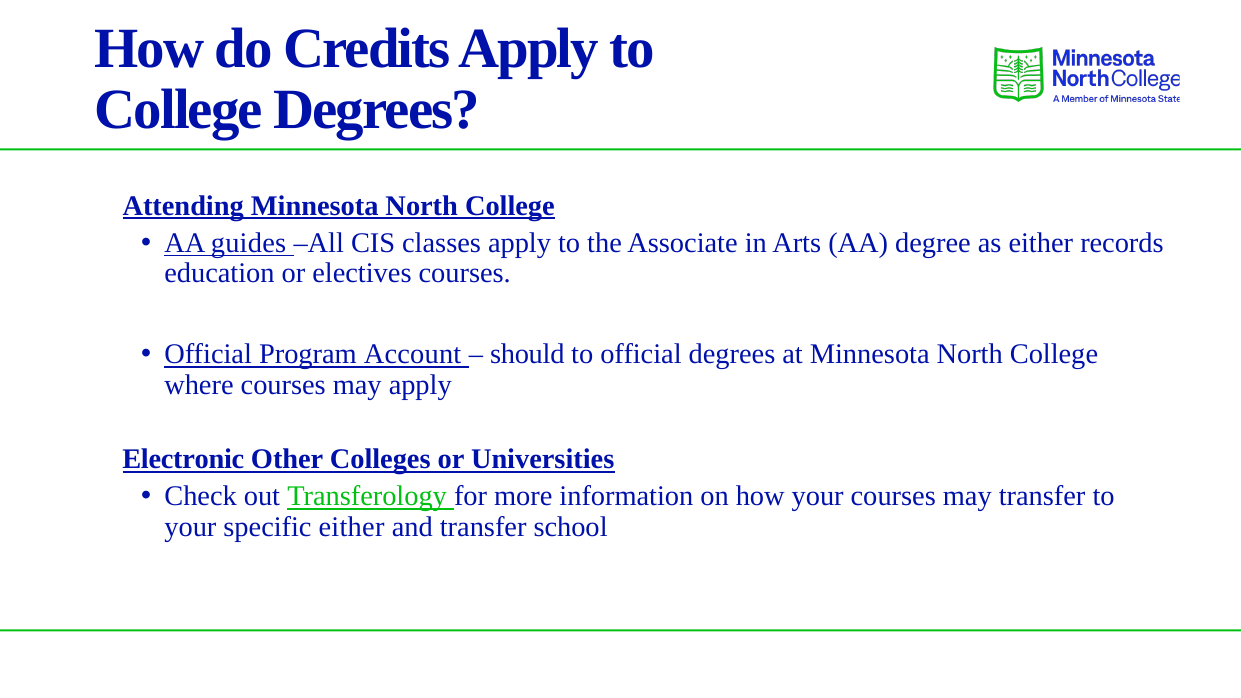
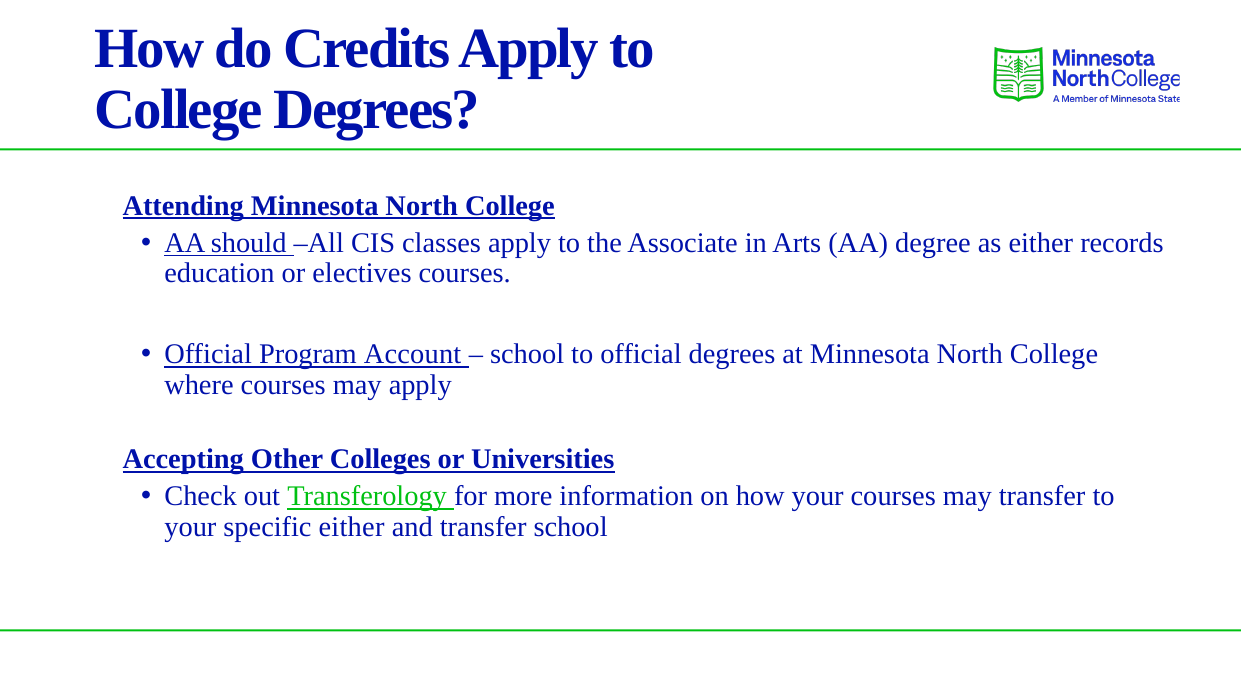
guides: guides -> should (249, 243)
should: should -> school (527, 354)
Electronic: Electronic -> Accepting (183, 459)
